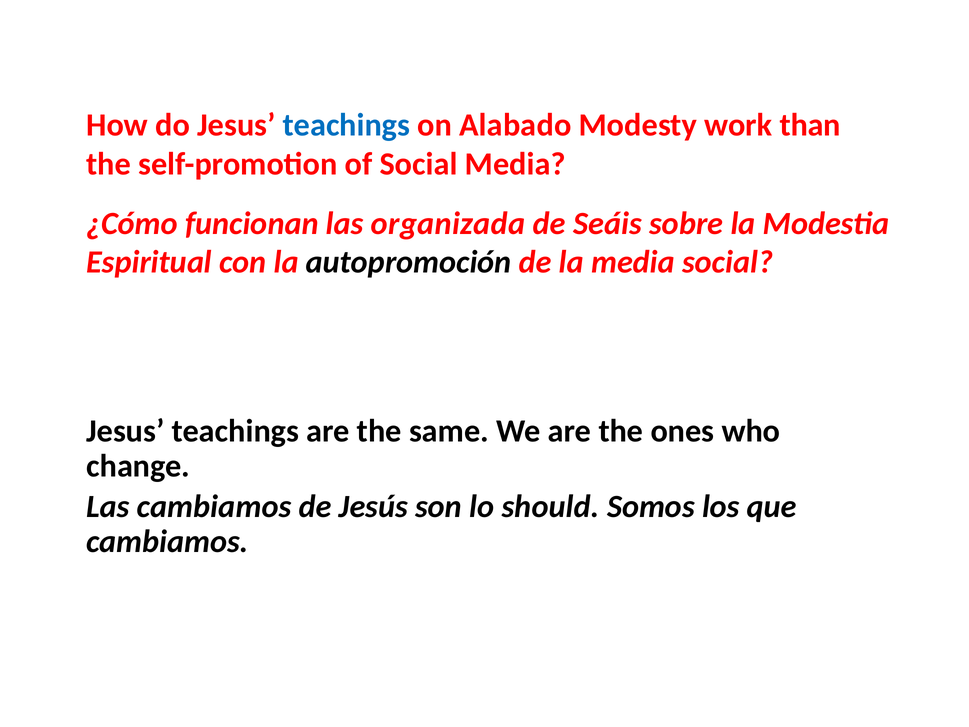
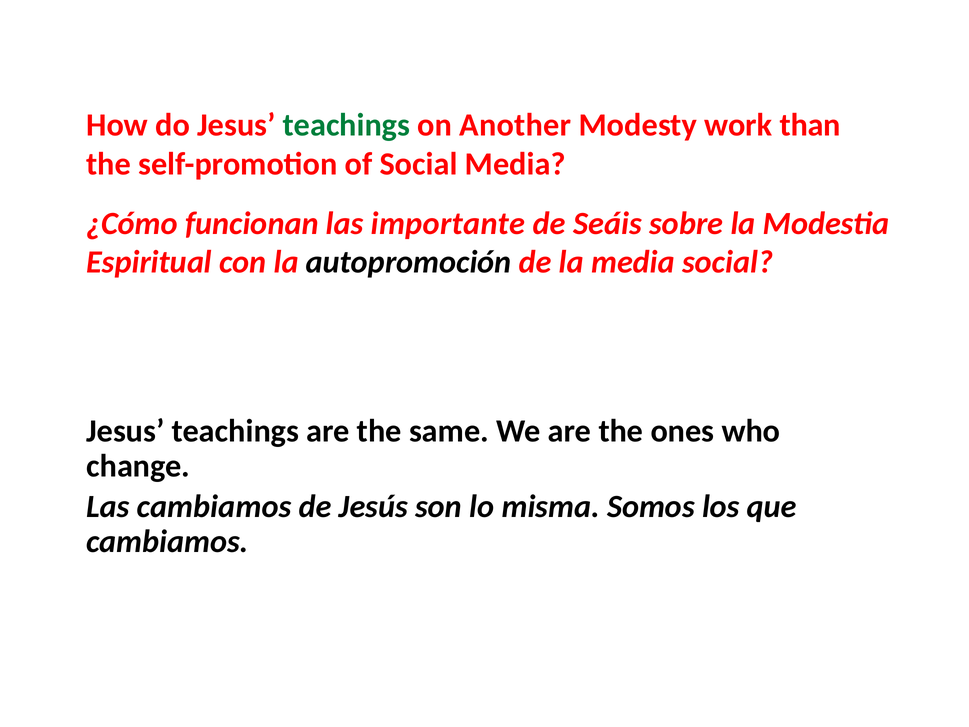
teachings colour: blue -> green (346, 125)
Alabado: Alabado -> Another (515, 125)
organizada: organizada -> importante (448, 223)
should: should -> misma (551, 507)
